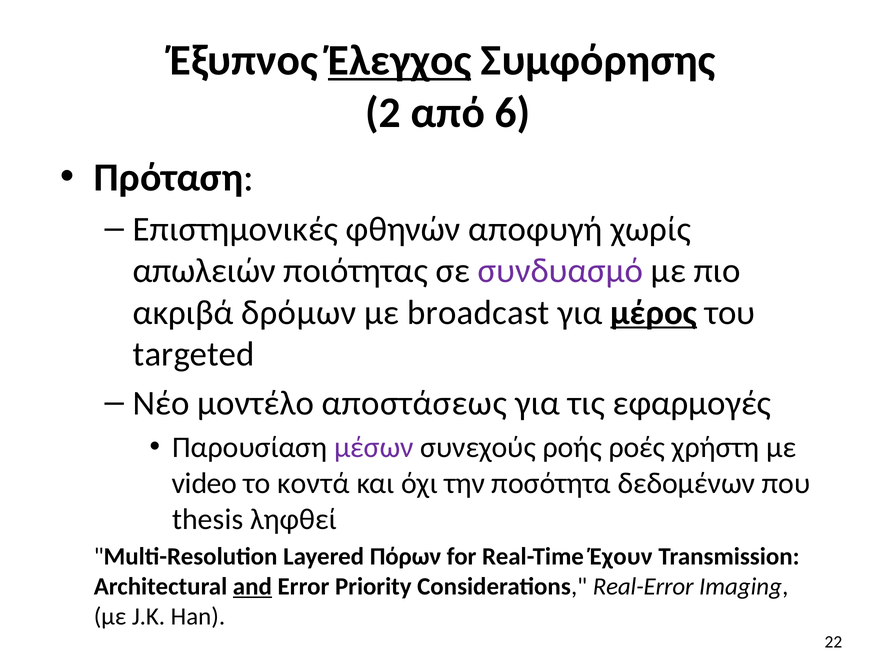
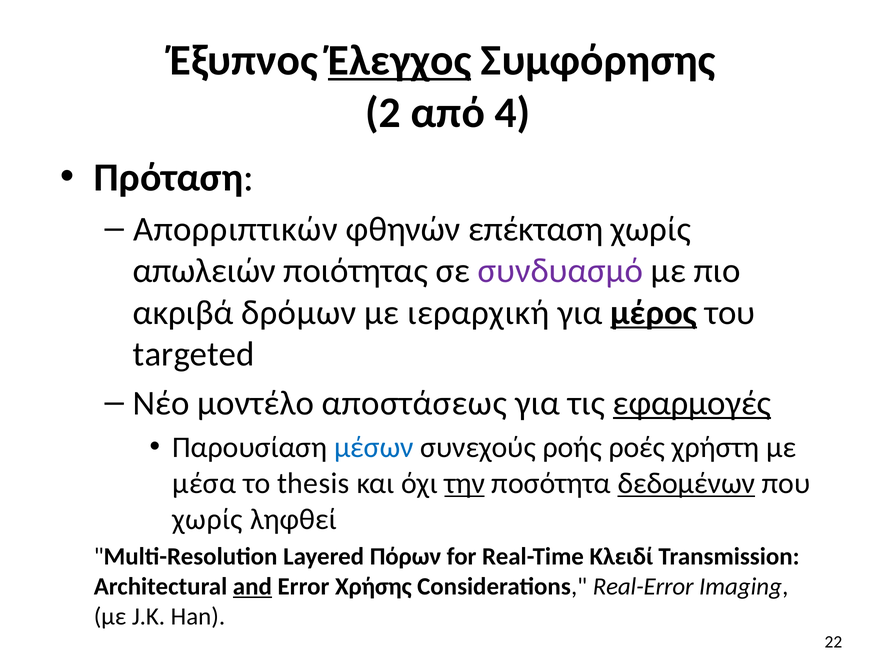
6: 6 -> 4 (513, 113)
Επιστημονικές: Επιστημονικές -> Απορριπτικών (235, 229)
αποφυγή: αποφυγή -> επέκταση (536, 229)
broadcast: broadcast -> ιεραρχική (478, 313)
εφαρμογές underline: none -> present (692, 403)
μέσων colour: purple -> blue (374, 448)
video: video -> μέσα (204, 483)
κοντά: κοντά -> thesis (313, 483)
την underline: none -> present (465, 483)
δεδομένων underline: none -> present (686, 483)
thesis: thesis -> χωρίς (208, 519)
Έχουν: Έχουν -> Κλειδί (621, 557)
Priority: Priority -> Χρήσης (373, 587)
